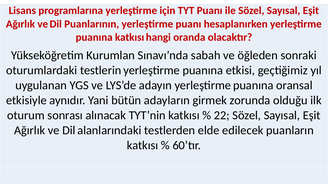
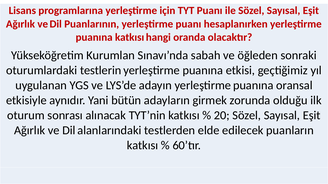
22: 22 -> 20 (222, 116)
